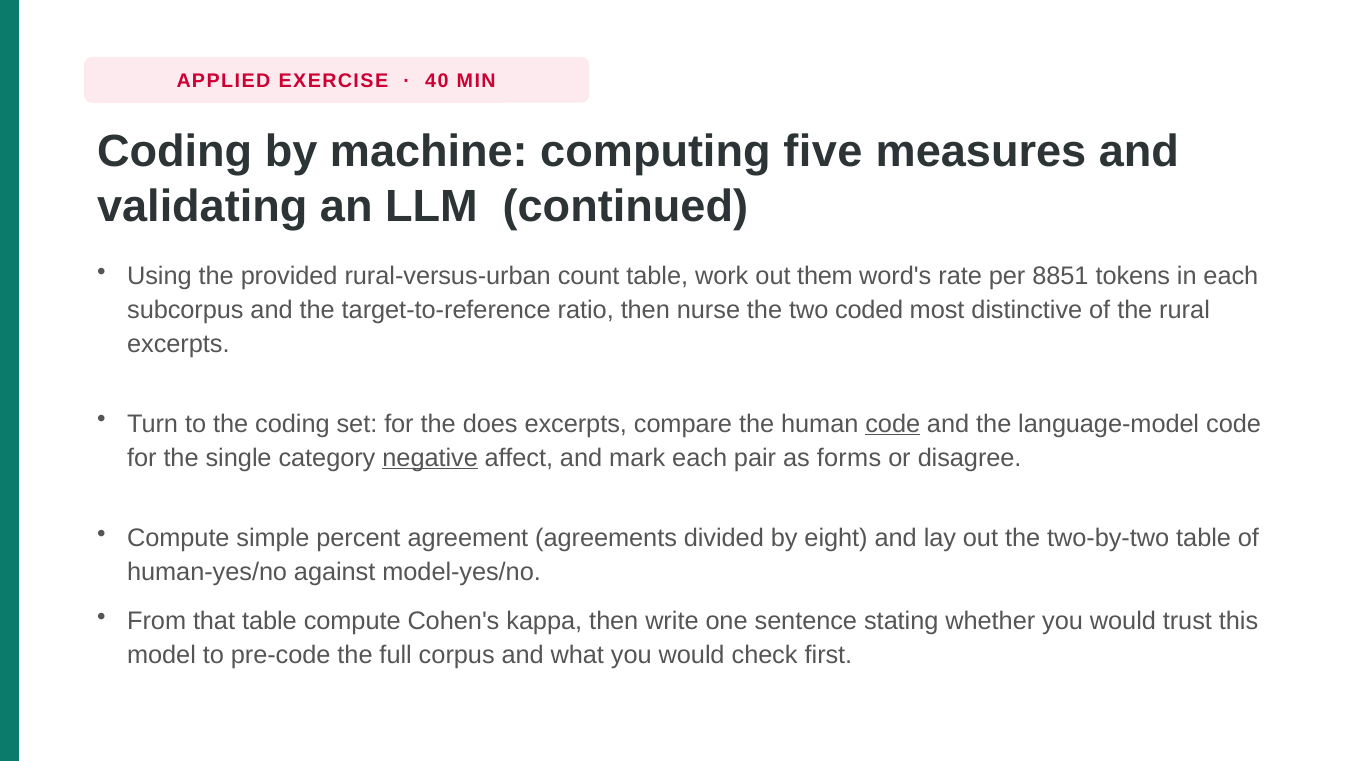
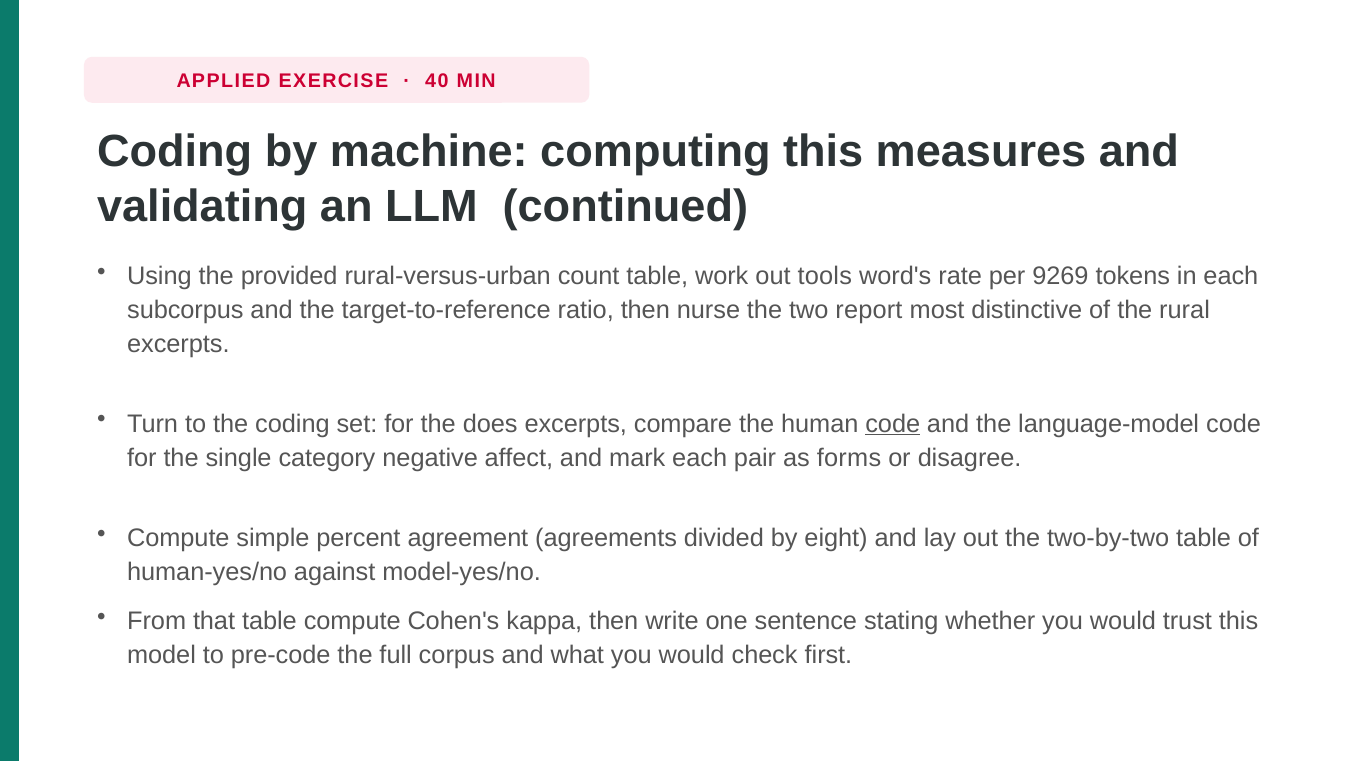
computing five: five -> this (823, 152)
them: them -> tools (825, 276)
8851: 8851 -> 9269 (1061, 276)
coded: coded -> report (869, 310)
negative underline: present -> none (430, 458)
